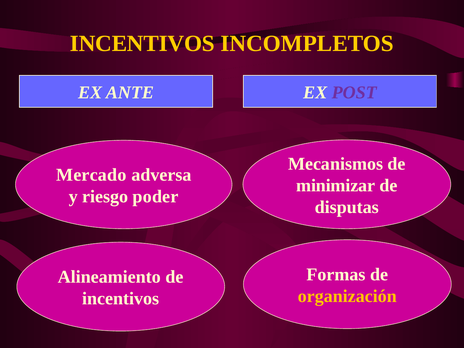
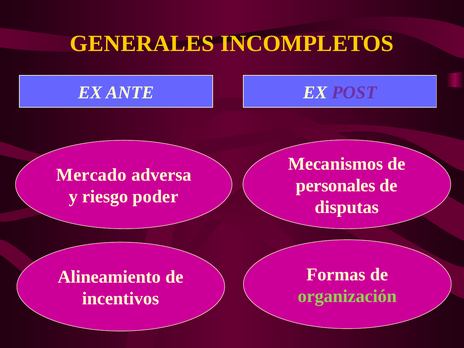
INCENTIVOS: INCENTIVOS -> GENERALES (142, 43)
minimizar: minimizar -> personales (336, 186)
organización colour: yellow -> light green (347, 296)
